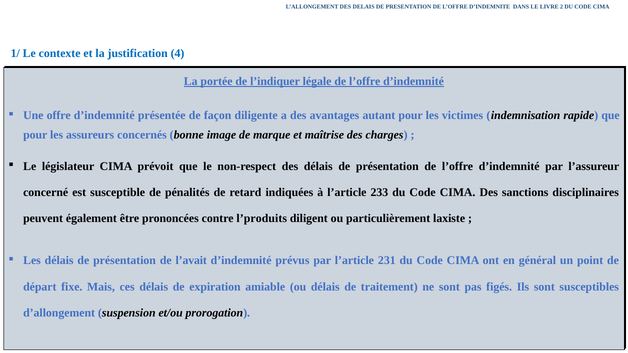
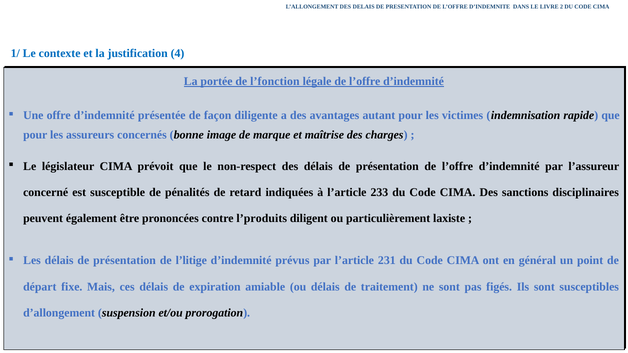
l’indiquer: l’indiquer -> l’fonction (275, 81)
l’avait: l’avait -> l’litige (191, 261)
